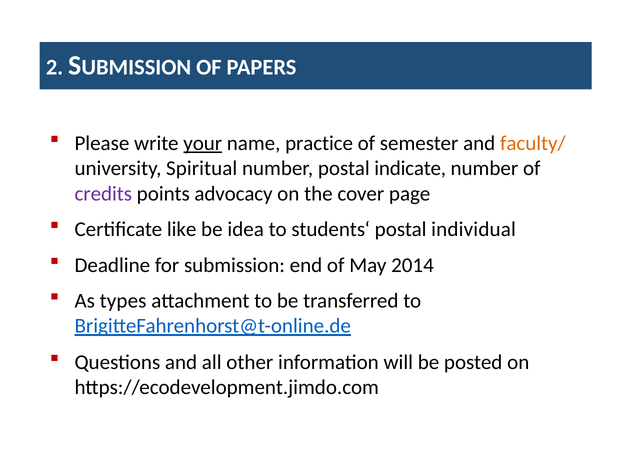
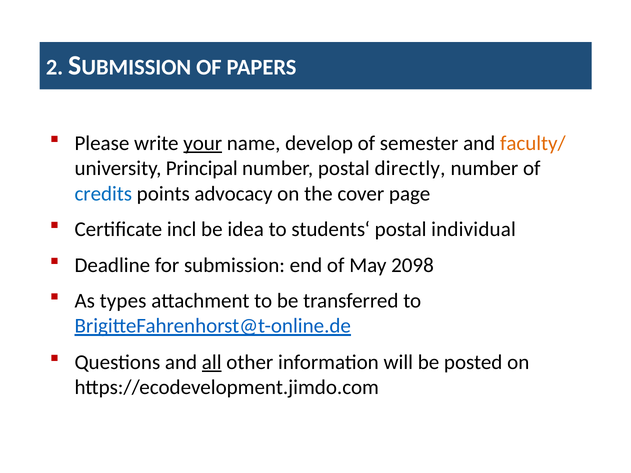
practice: practice -> develop (319, 143)
Spiritual: Spiritual -> Principal (202, 168)
indicate: indicate -> directly (410, 168)
credits colour: purple -> blue (103, 194)
like: like -> incl (182, 229)
2014: 2014 -> 2098 (412, 265)
all underline: none -> present (212, 362)
